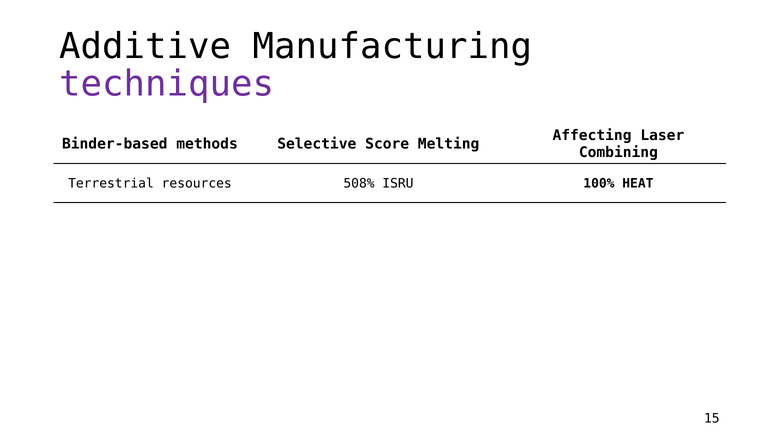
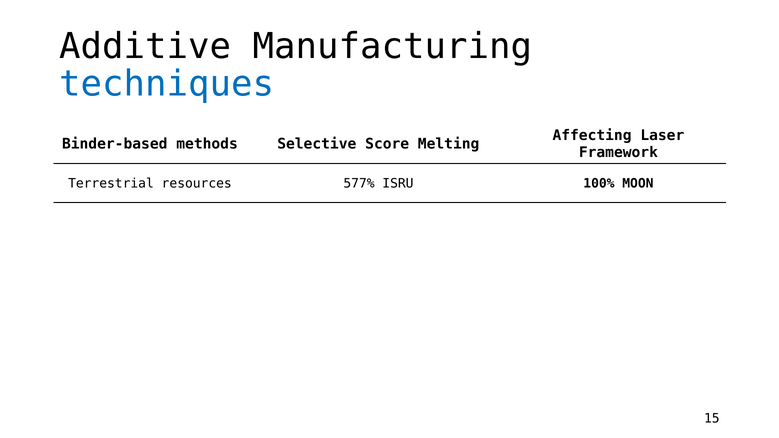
techniques colour: purple -> blue (167, 84)
Combining: Combining -> Framework (618, 152)
508%: 508% -> 577% (359, 183)
HEAT: HEAT -> MOON (638, 183)
